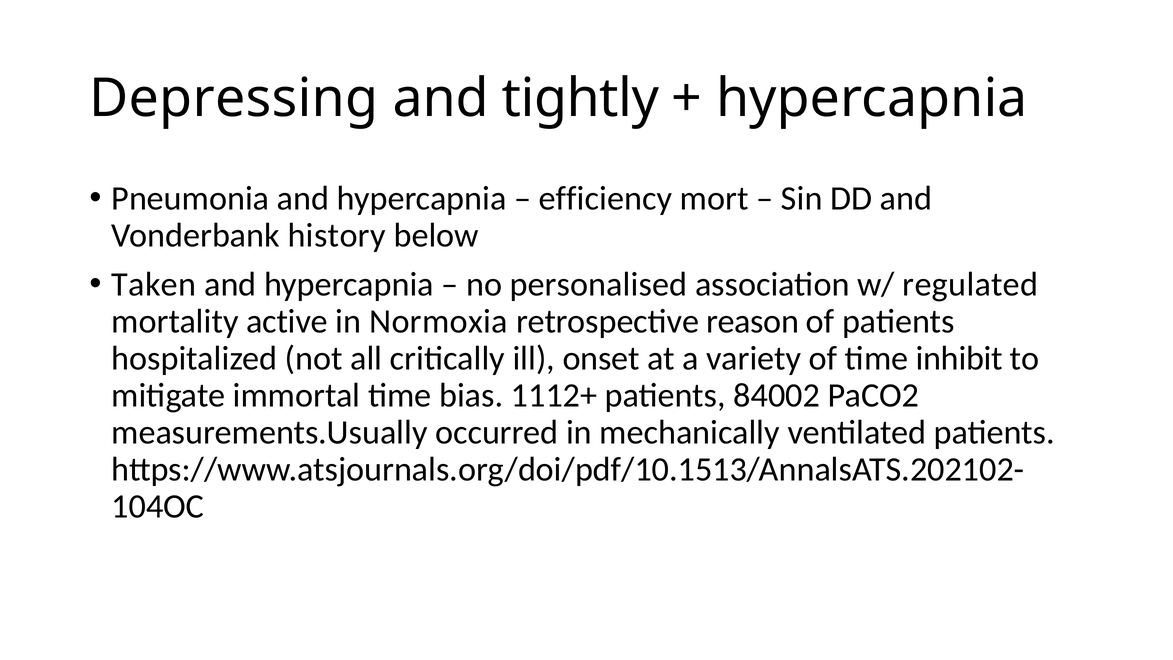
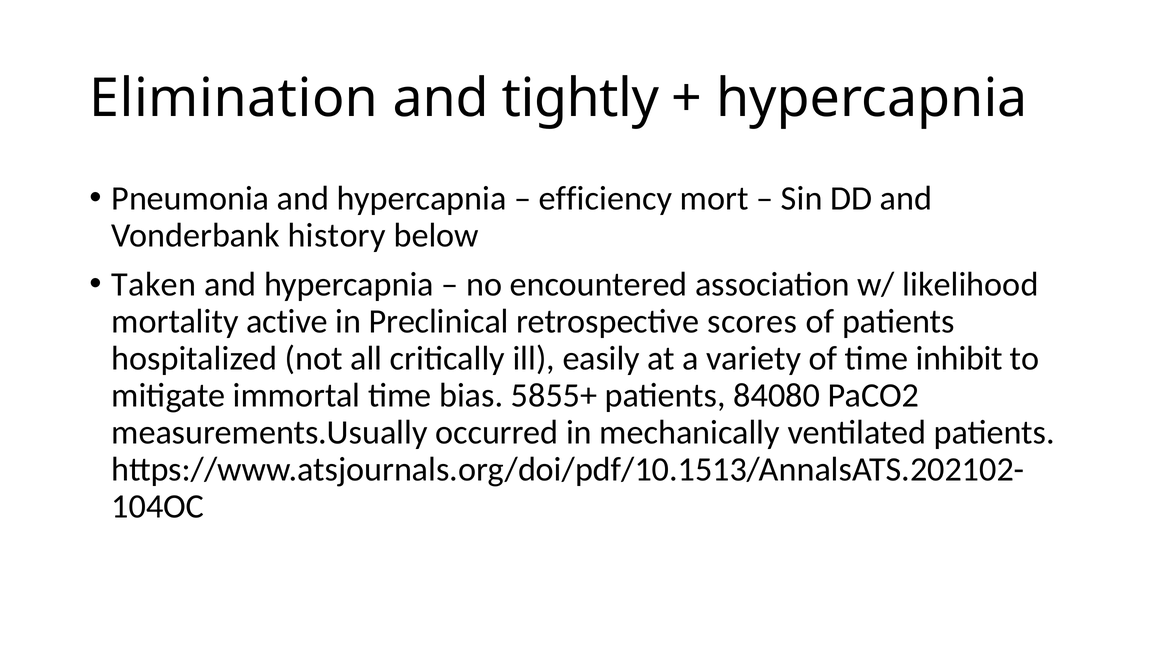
Depressing: Depressing -> Elimination (234, 99)
personalised: personalised -> encountered (599, 284)
regulated: regulated -> likelihood (970, 284)
Normoxia: Normoxia -> Preclinical (439, 321)
reason: reason -> scores (752, 321)
onset: onset -> easily (601, 358)
1112+: 1112+ -> 5855+ (554, 395)
84002: 84002 -> 84080 (777, 395)
